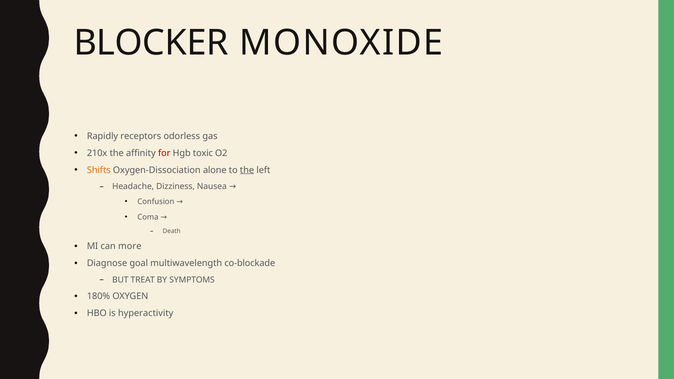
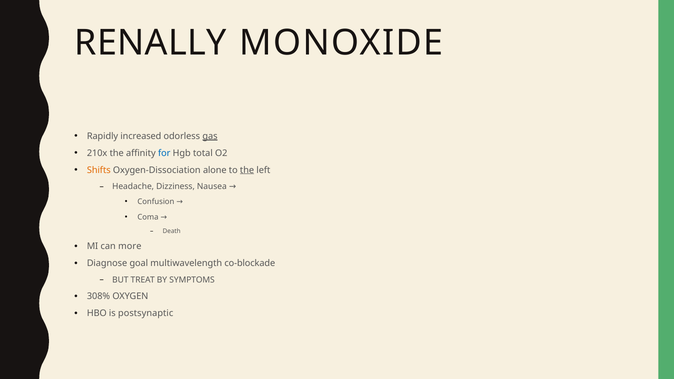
BLOCKER: BLOCKER -> RENALLY (151, 43)
receptors: receptors -> increased (141, 136)
gas underline: none -> present (210, 136)
for colour: red -> blue (164, 153)
toxic: toxic -> total (203, 153)
180%: 180% -> 308% (98, 297)
hyperactivity: hyperactivity -> postsynaptic (146, 313)
